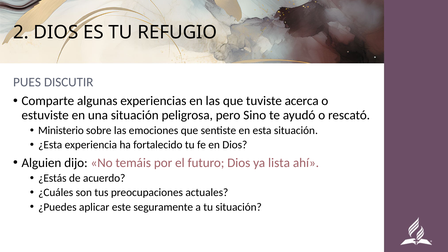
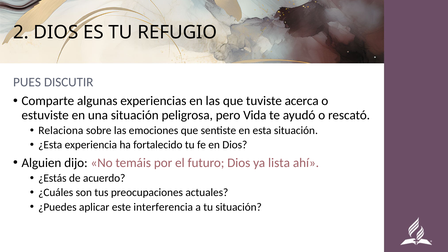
Sino: Sino -> Vida (255, 115)
Ministerio: Ministerio -> Relaciona (61, 131)
seguramente: seguramente -> interferencia (163, 207)
